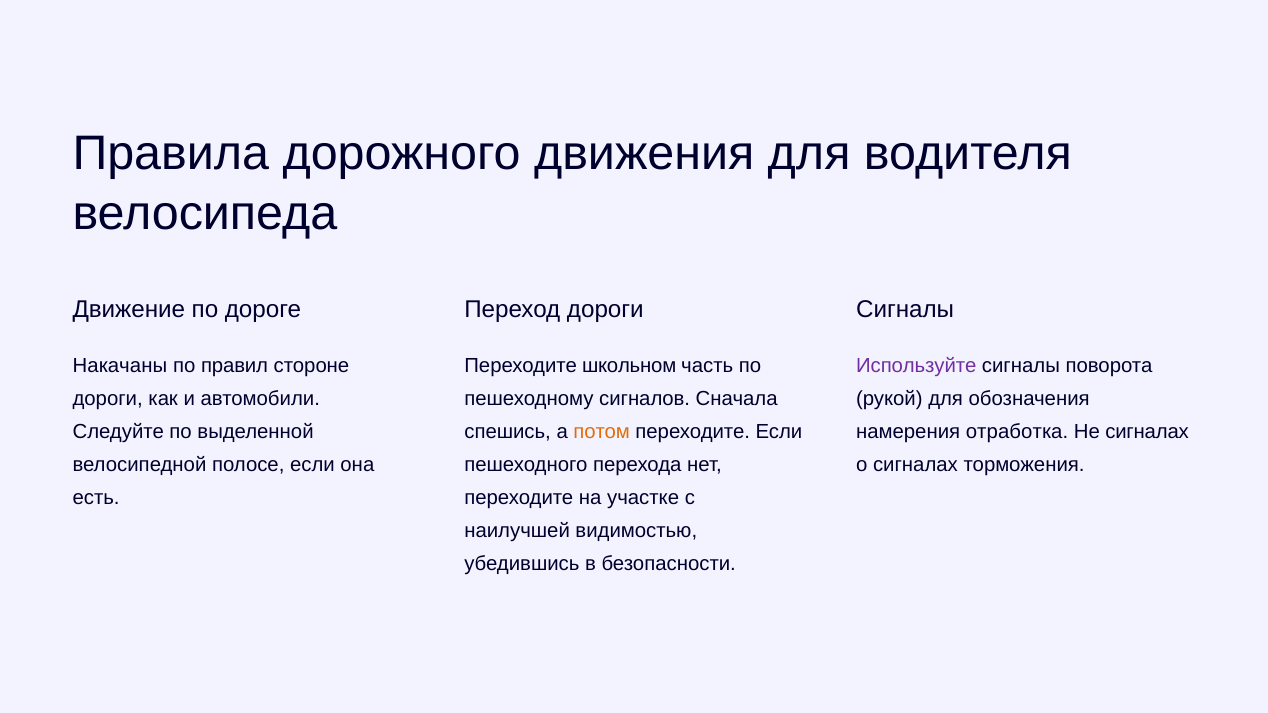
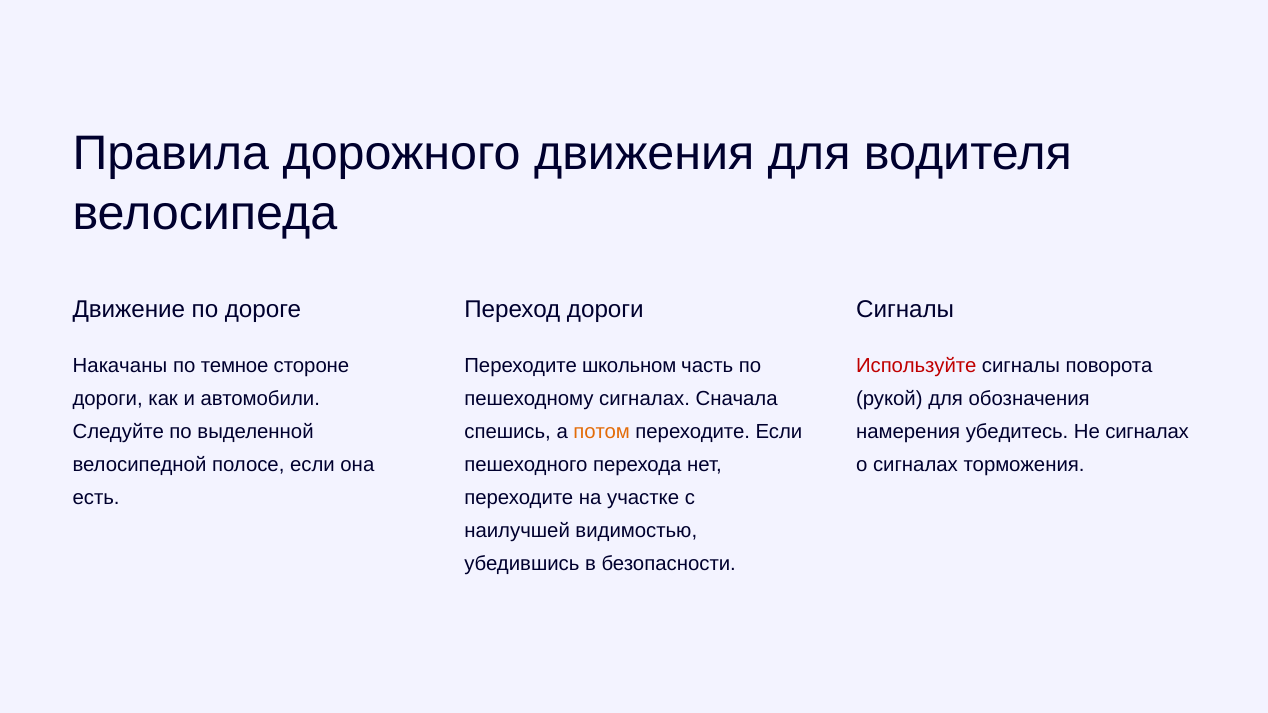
правил: правил -> темное (235, 366)
Используйте colour: purple -> red (916, 366)
пешеходному сигналов: сигналов -> сигналах (645, 399)
отработка: отработка -> убедитесь (1017, 432)
